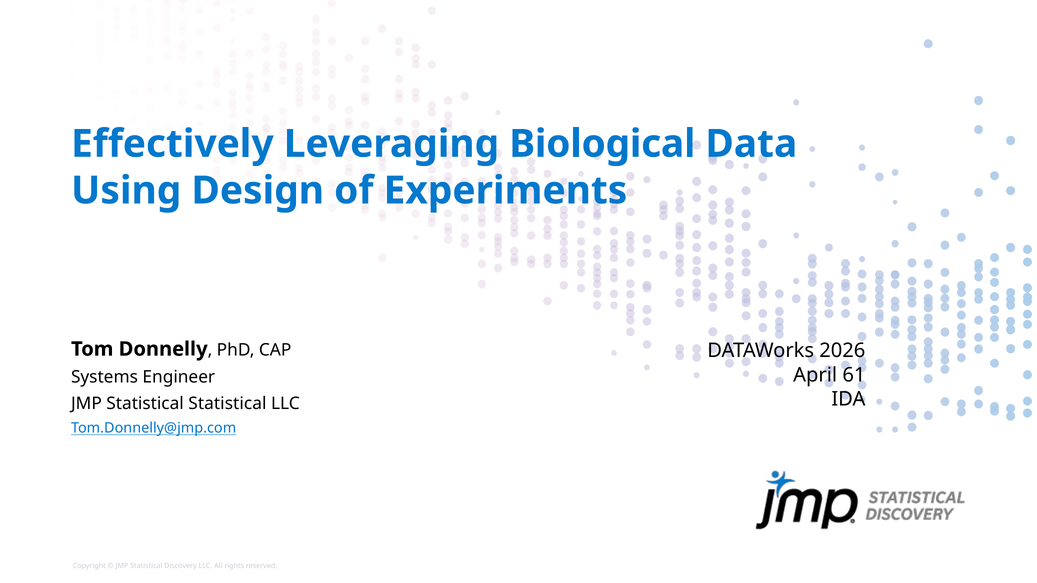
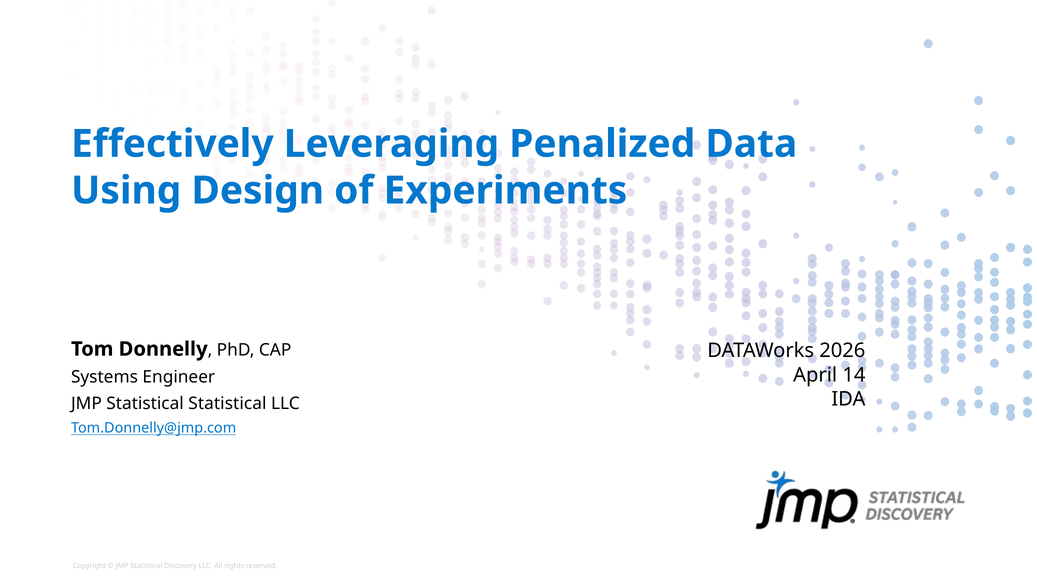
Biological: Biological -> Penalized (602, 144)
61: 61 -> 14 (854, 375)
